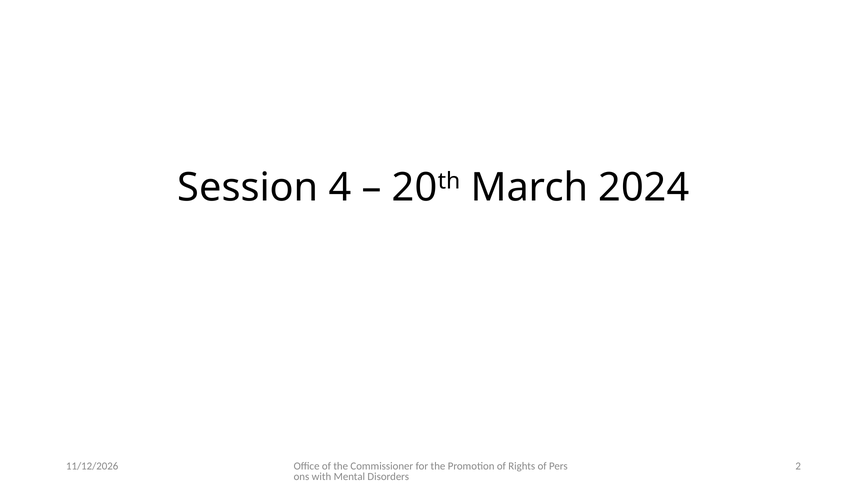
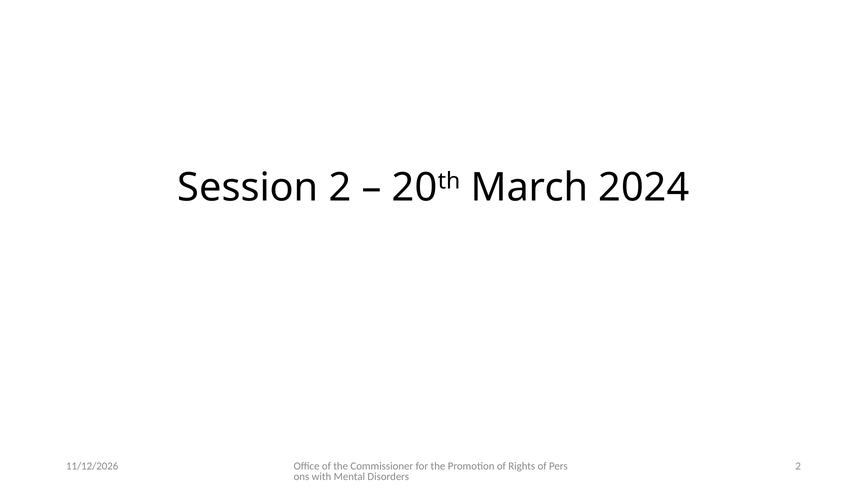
Session 4: 4 -> 2 (340, 188)
